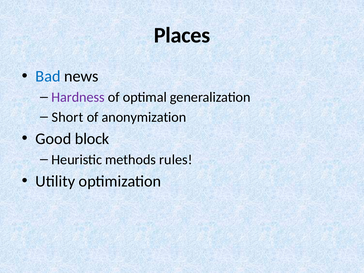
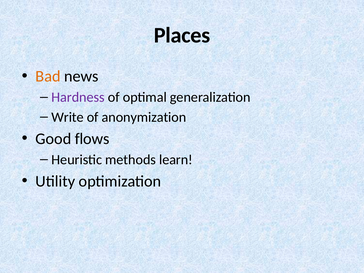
Bad colour: blue -> orange (48, 76)
Short: Short -> Write (68, 117)
block: block -> flows (92, 139)
rules: rules -> learn (176, 160)
